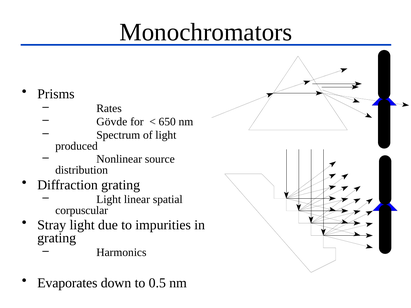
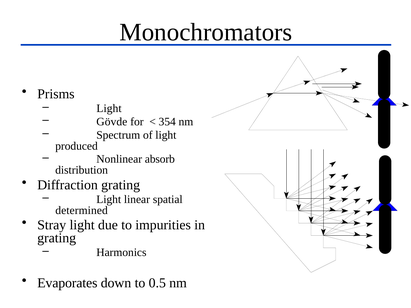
Rates: Rates -> Light (109, 109)
650: 650 -> 354 (167, 122)
source: source -> absorb (160, 159)
corpuscular: corpuscular -> determined (82, 210)
